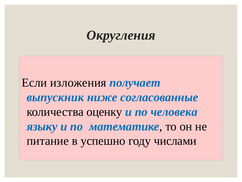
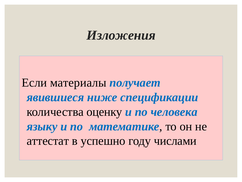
Округления: Округления -> Изложения (121, 35)
изложения: изложения -> материалы (78, 83)
выпускник: выпускник -> явившиеся (55, 97)
согласованные: согласованные -> спецификации (159, 97)
питание: питание -> аттестат (48, 141)
